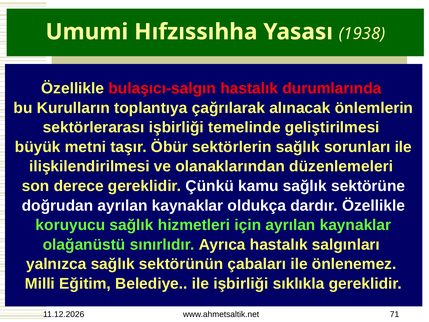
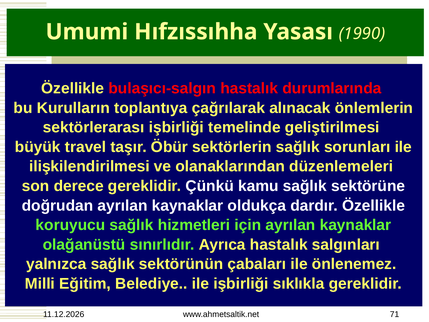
1938: 1938 -> 1990 (362, 34)
metni: metni -> travel (86, 147)
